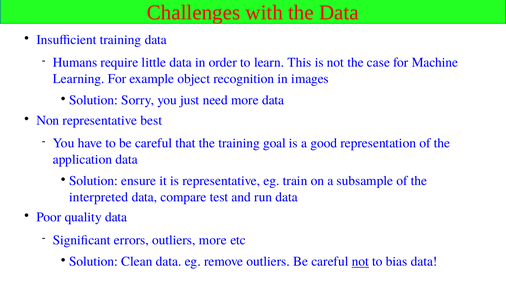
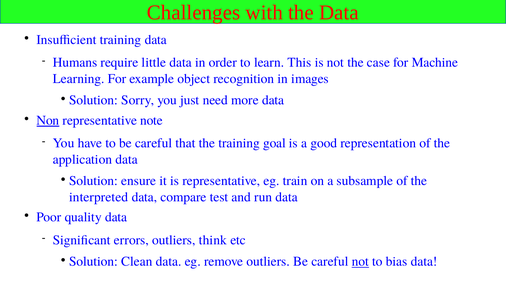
Non underline: none -> present (48, 120)
best: best -> note (152, 120)
outliers more: more -> think (213, 240)
